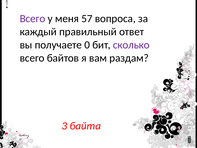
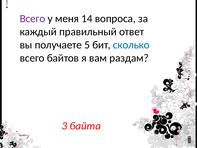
57: 57 -> 14 (87, 19)
0: 0 -> 5 (87, 45)
сколько colour: purple -> blue (131, 45)
